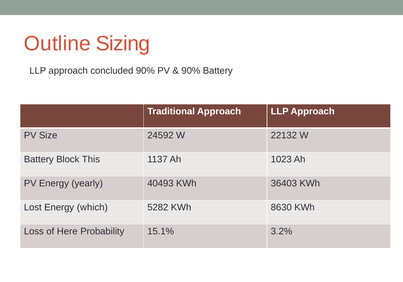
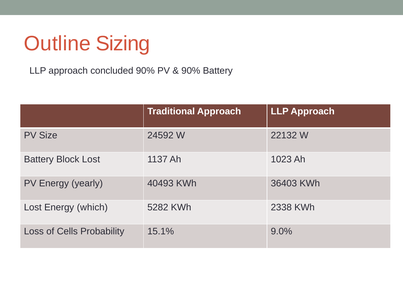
Block This: This -> Lost (91, 160)
8630: 8630 -> 2338 (281, 208)
Here: Here -> Cells (67, 232)
3.2%: 3.2% -> 9.0% (282, 232)
